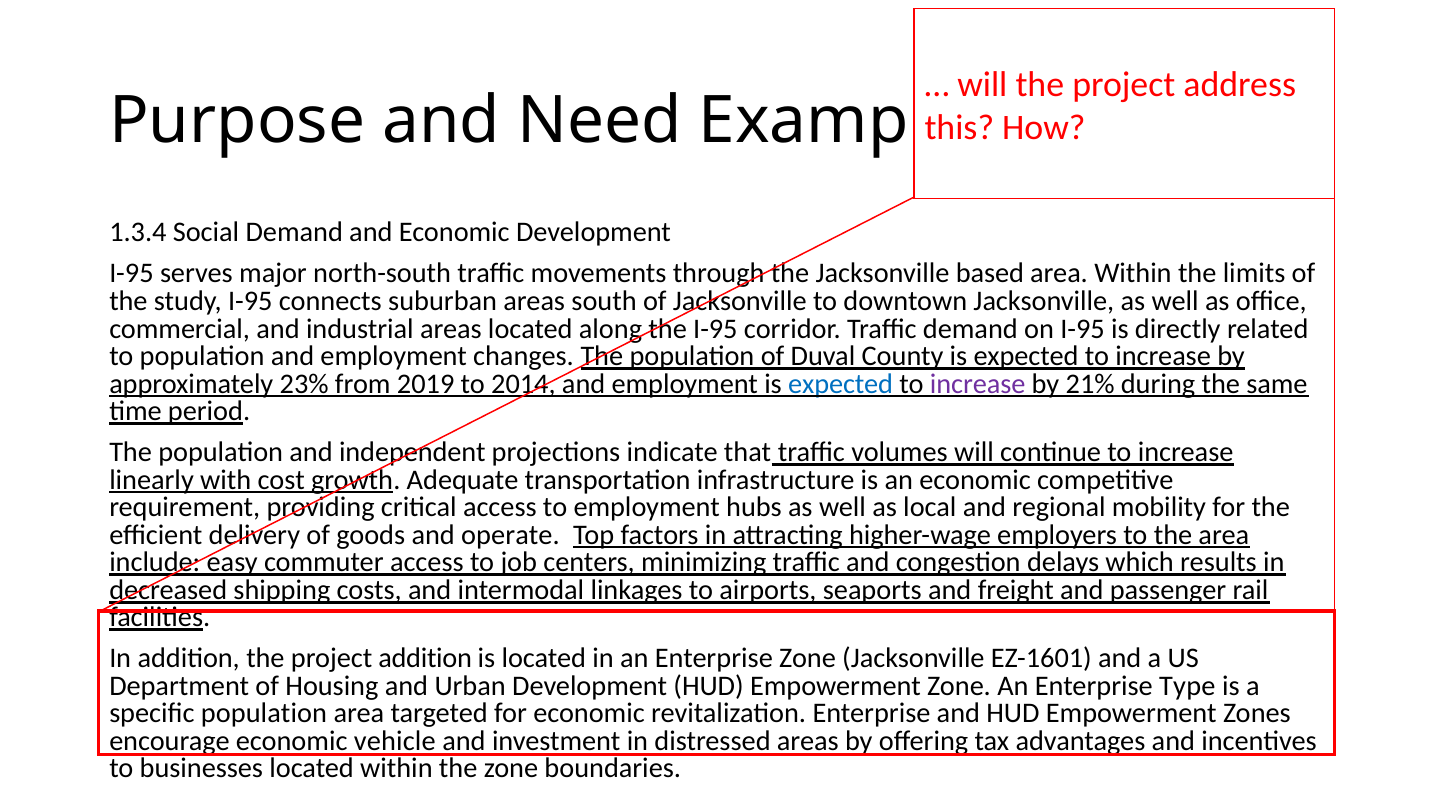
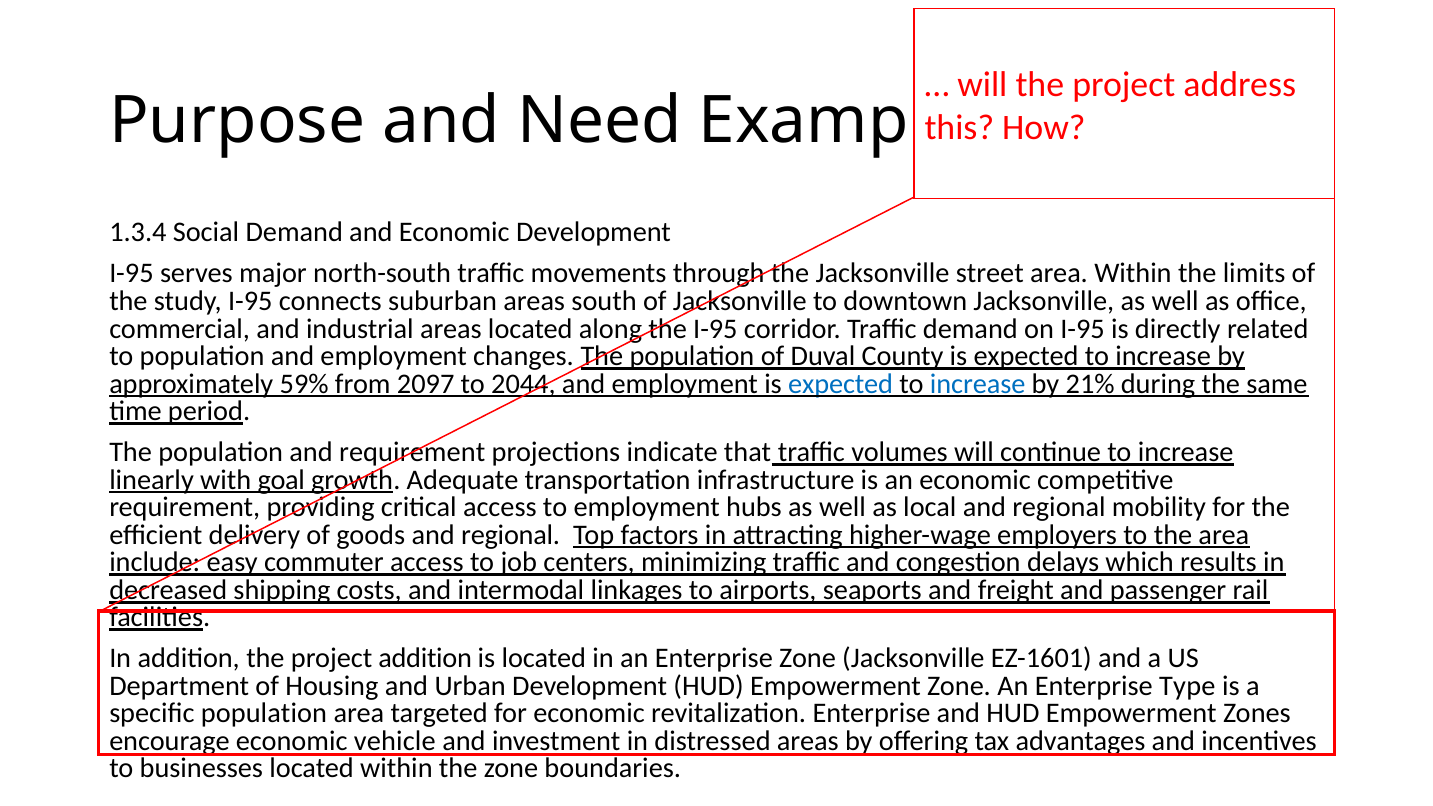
based: based -> street (990, 274)
23%: 23% -> 59% (304, 384)
2019: 2019 -> 2097 (426, 384)
2014: 2014 -> 2044 (523, 384)
increase colour: purple -> blue (978, 384)
and independent: independent -> requirement (412, 452)
cost: cost -> goal (281, 480)
goods and operate: operate -> regional (511, 535)
